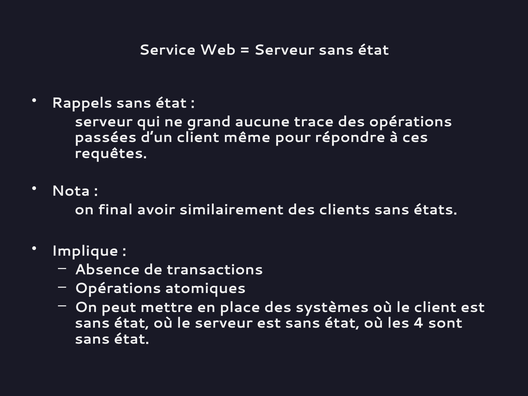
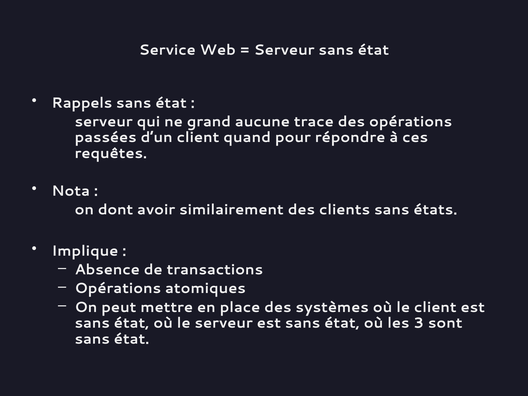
même: même -> quand (247, 137)
final: final -> dont (116, 210)
4: 4 -> 3 (419, 323)
